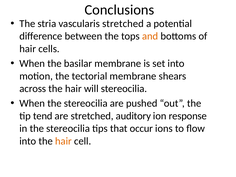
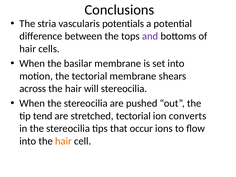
vascularis stretched: stretched -> potentials (123, 24)
and colour: orange -> purple (150, 36)
stretched auditory: auditory -> tectorial (133, 116)
response: response -> converts (188, 116)
